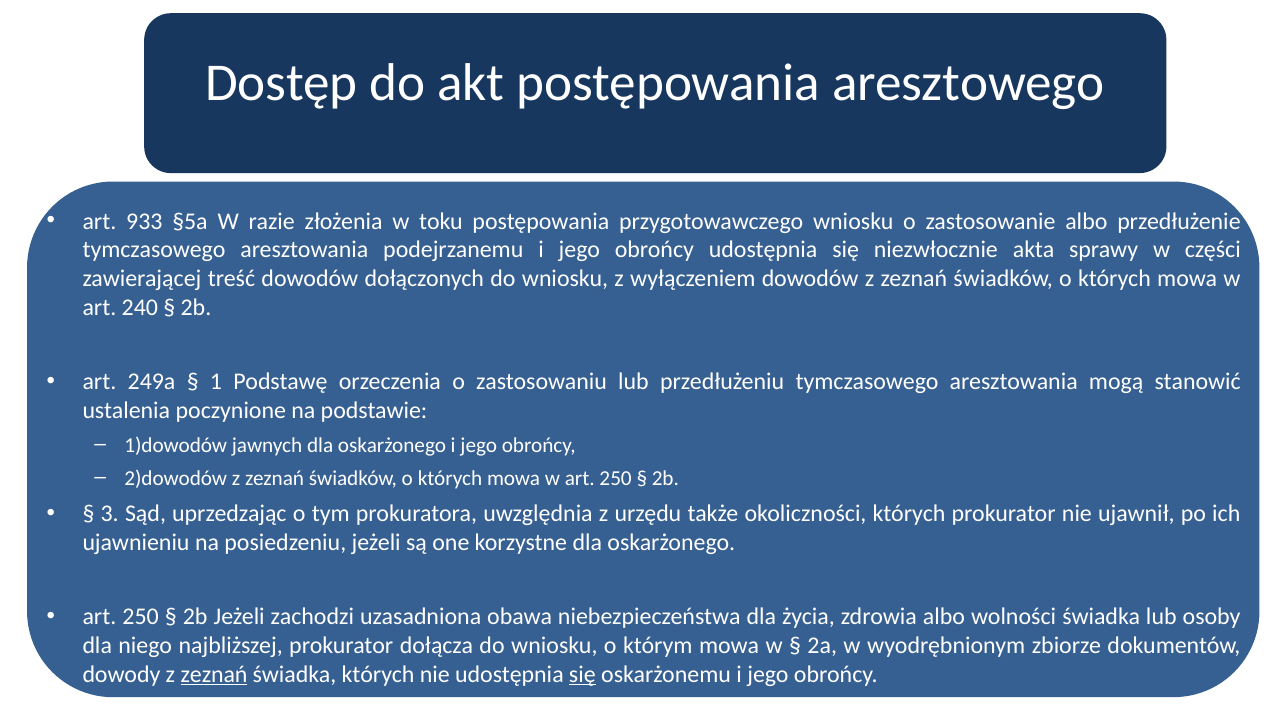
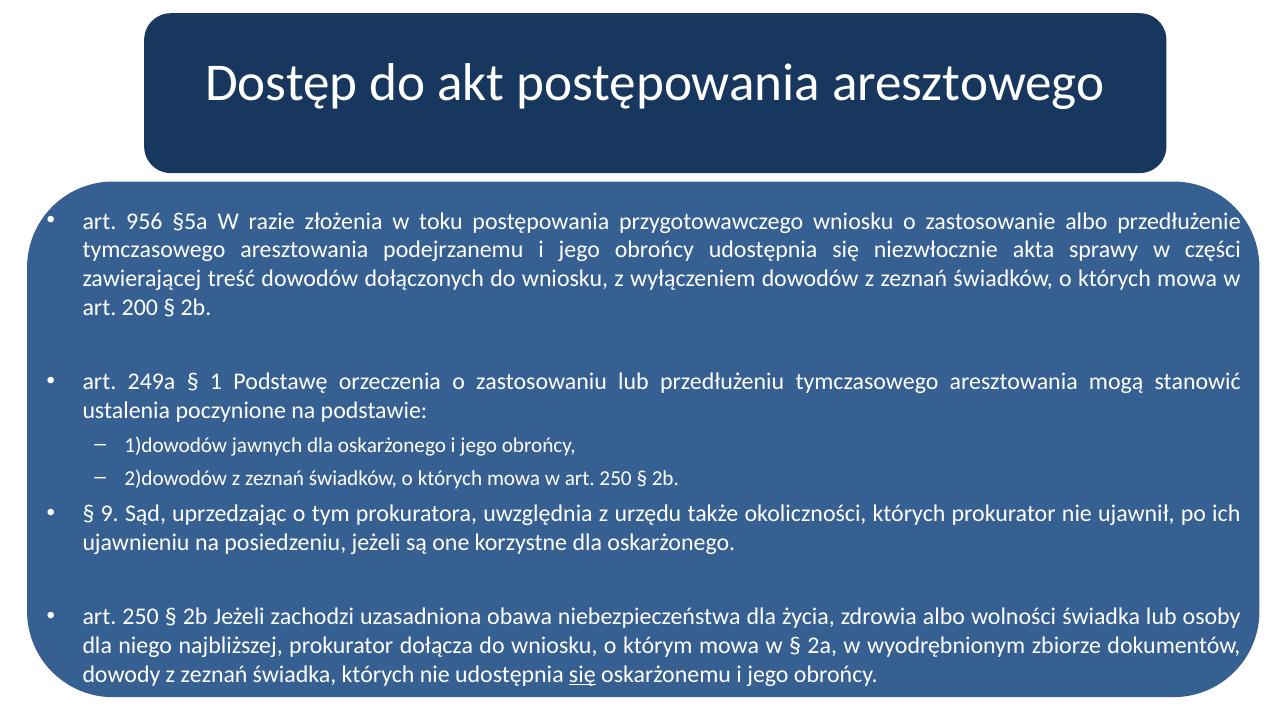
933: 933 -> 956 (144, 221)
240: 240 -> 200 (140, 307)
3: 3 -> 9 (110, 514)
zeznań underline: present -> none (214, 674)
